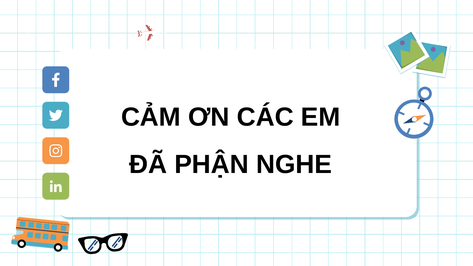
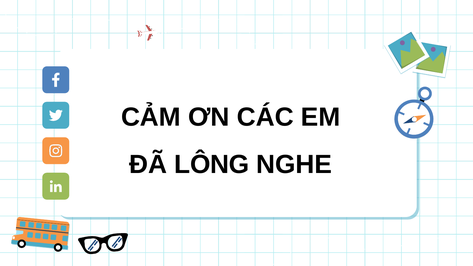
PHẬN: PHẬN -> LÔNG (212, 165)
